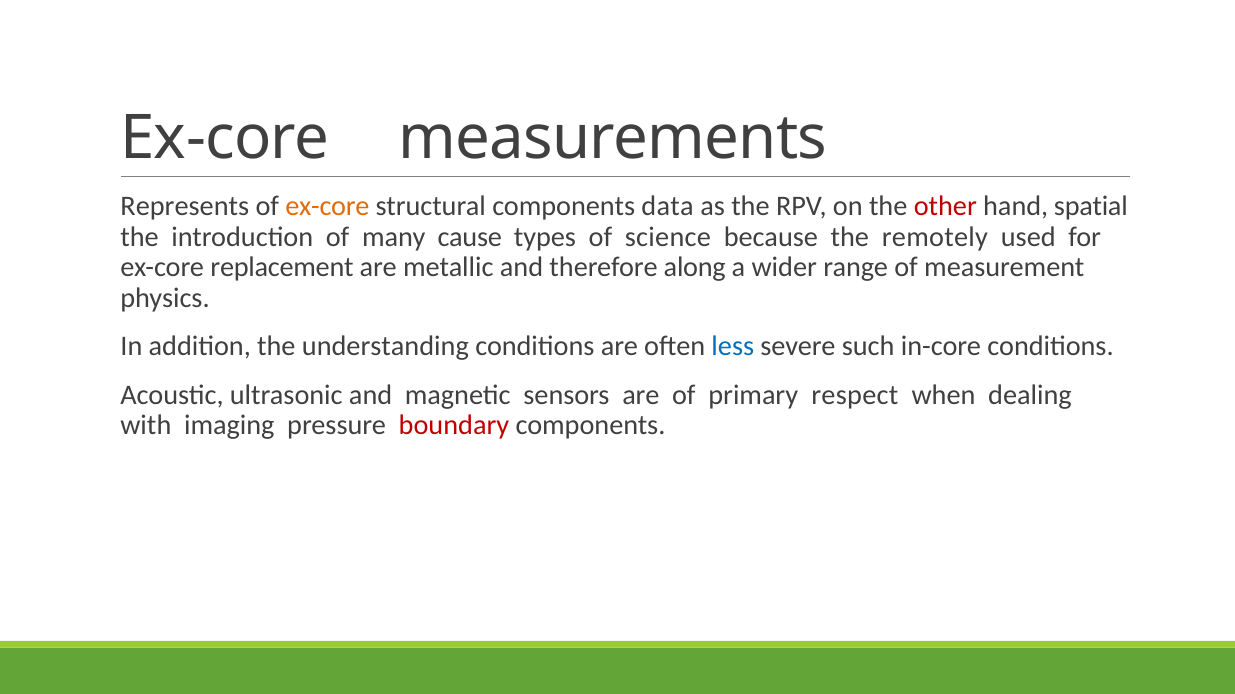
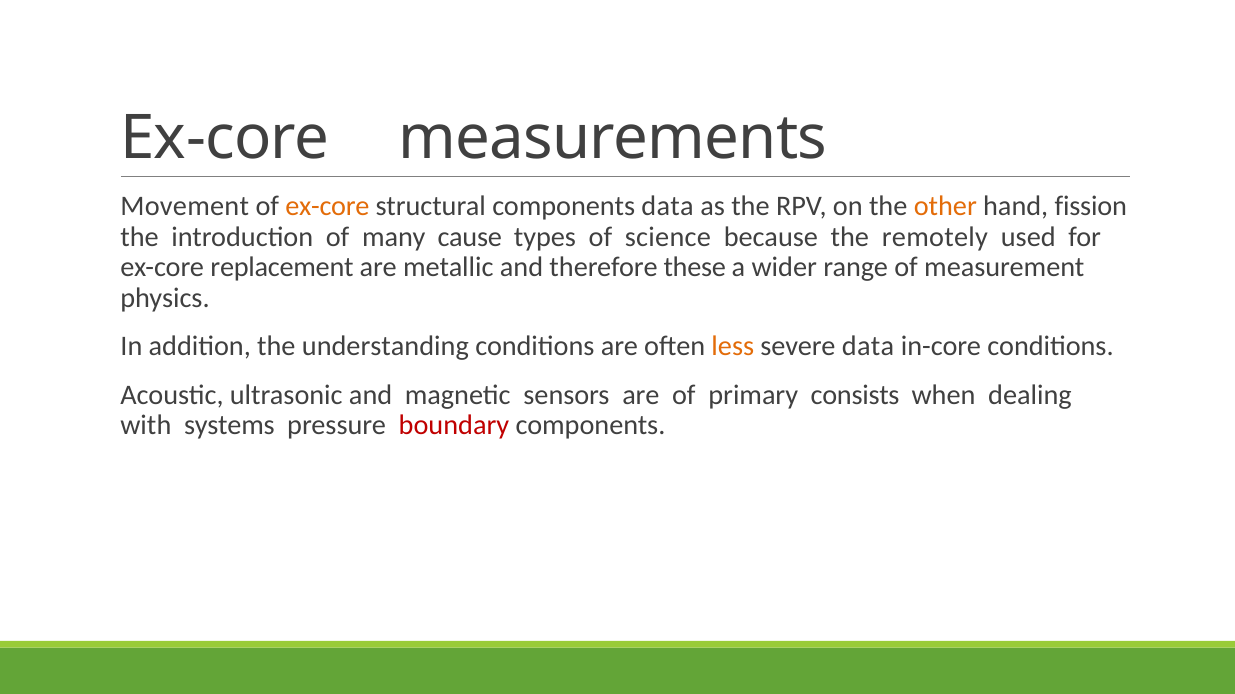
Represents: Represents -> Movement (185, 207)
other colour: red -> orange (945, 207)
spatial: spatial -> fission (1091, 207)
along: along -> these (695, 268)
less colour: blue -> orange (733, 347)
severe such: such -> data (868, 347)
respect: respect -> consists (855, 395)
imaging: imaging -> systems (229, 426)
